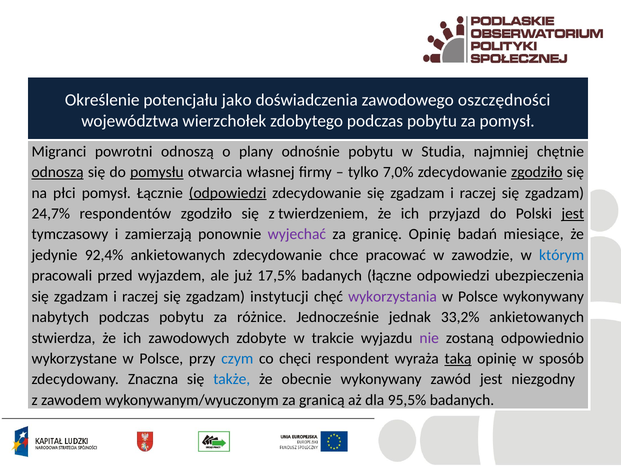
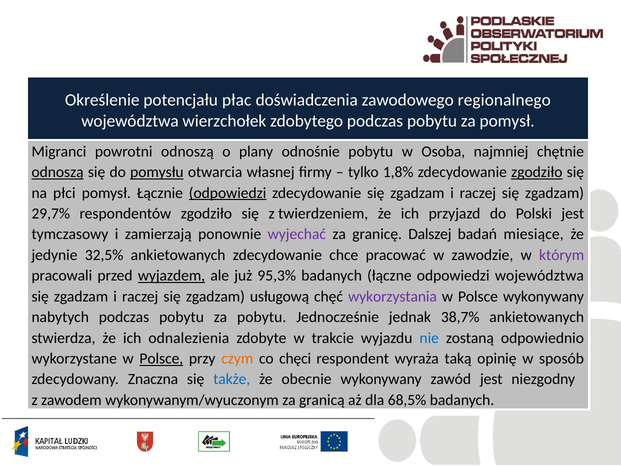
jako: jako -> płac (237, 100)
oszczędności: oszczędności -> regionalnego (504, 100)
Studia: Studia -> Osoba (443, 151)
7,0%: 7,0% -> 1,8% (398, 172)
24,7%: 24,7% -> 29,7% (51, 213)
jest underline: present -> none (573, 213)
granicę Opinię: Opinię -> Dalszej (430, 234)
92,4%: 92,4% -> 32,5% (104, 255)
którym colour: blue -> purple (562, 255)
wyjazdem underline: none -> present (172, 276)
17,5%: 17,5% -> 95,3% (277, 276)
odpowiedzi ubezpieczenia: ubezpieczenia -> województwa (539, 276)
instytucji: instytucji -> usługową (280, 296)
za różnice: różnice -> pobytu (262, 317)
33,2%: 33,2% -> 38,7% (460, 317)
zawodowych: zawodowych -> odnalezienia (189, 338)
nie colour: purple -> blue (429, 338)
Polsce underline: none -> present (161, 358)
czym colour: blue -> orange (237, 358)
taką underline: present -> none (458, 358)
95,5%: 95,5% -> 68,5% (407, 400)
